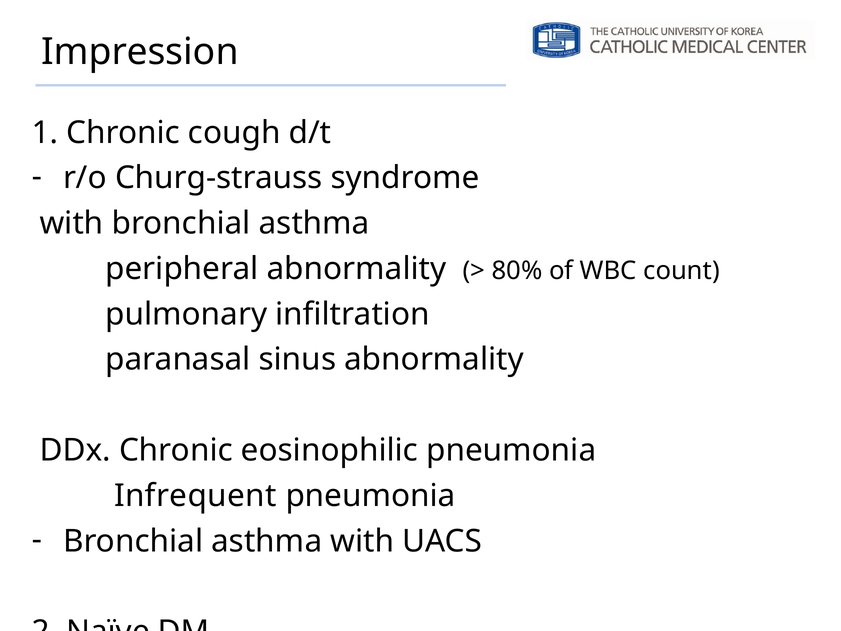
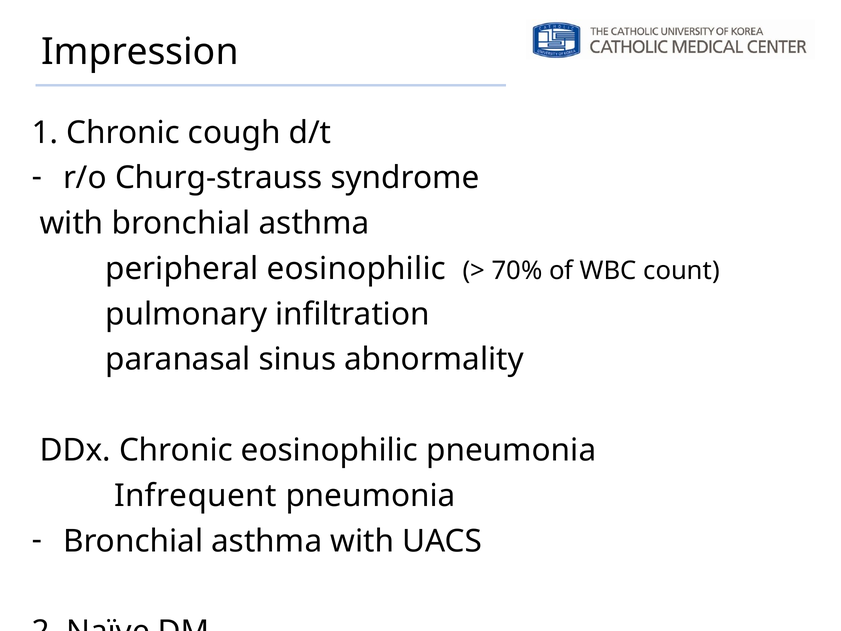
peripheral abnormality: abnormality -> eosinophilic (356, 269)
80%: 80% -> 70% (517, 271)
